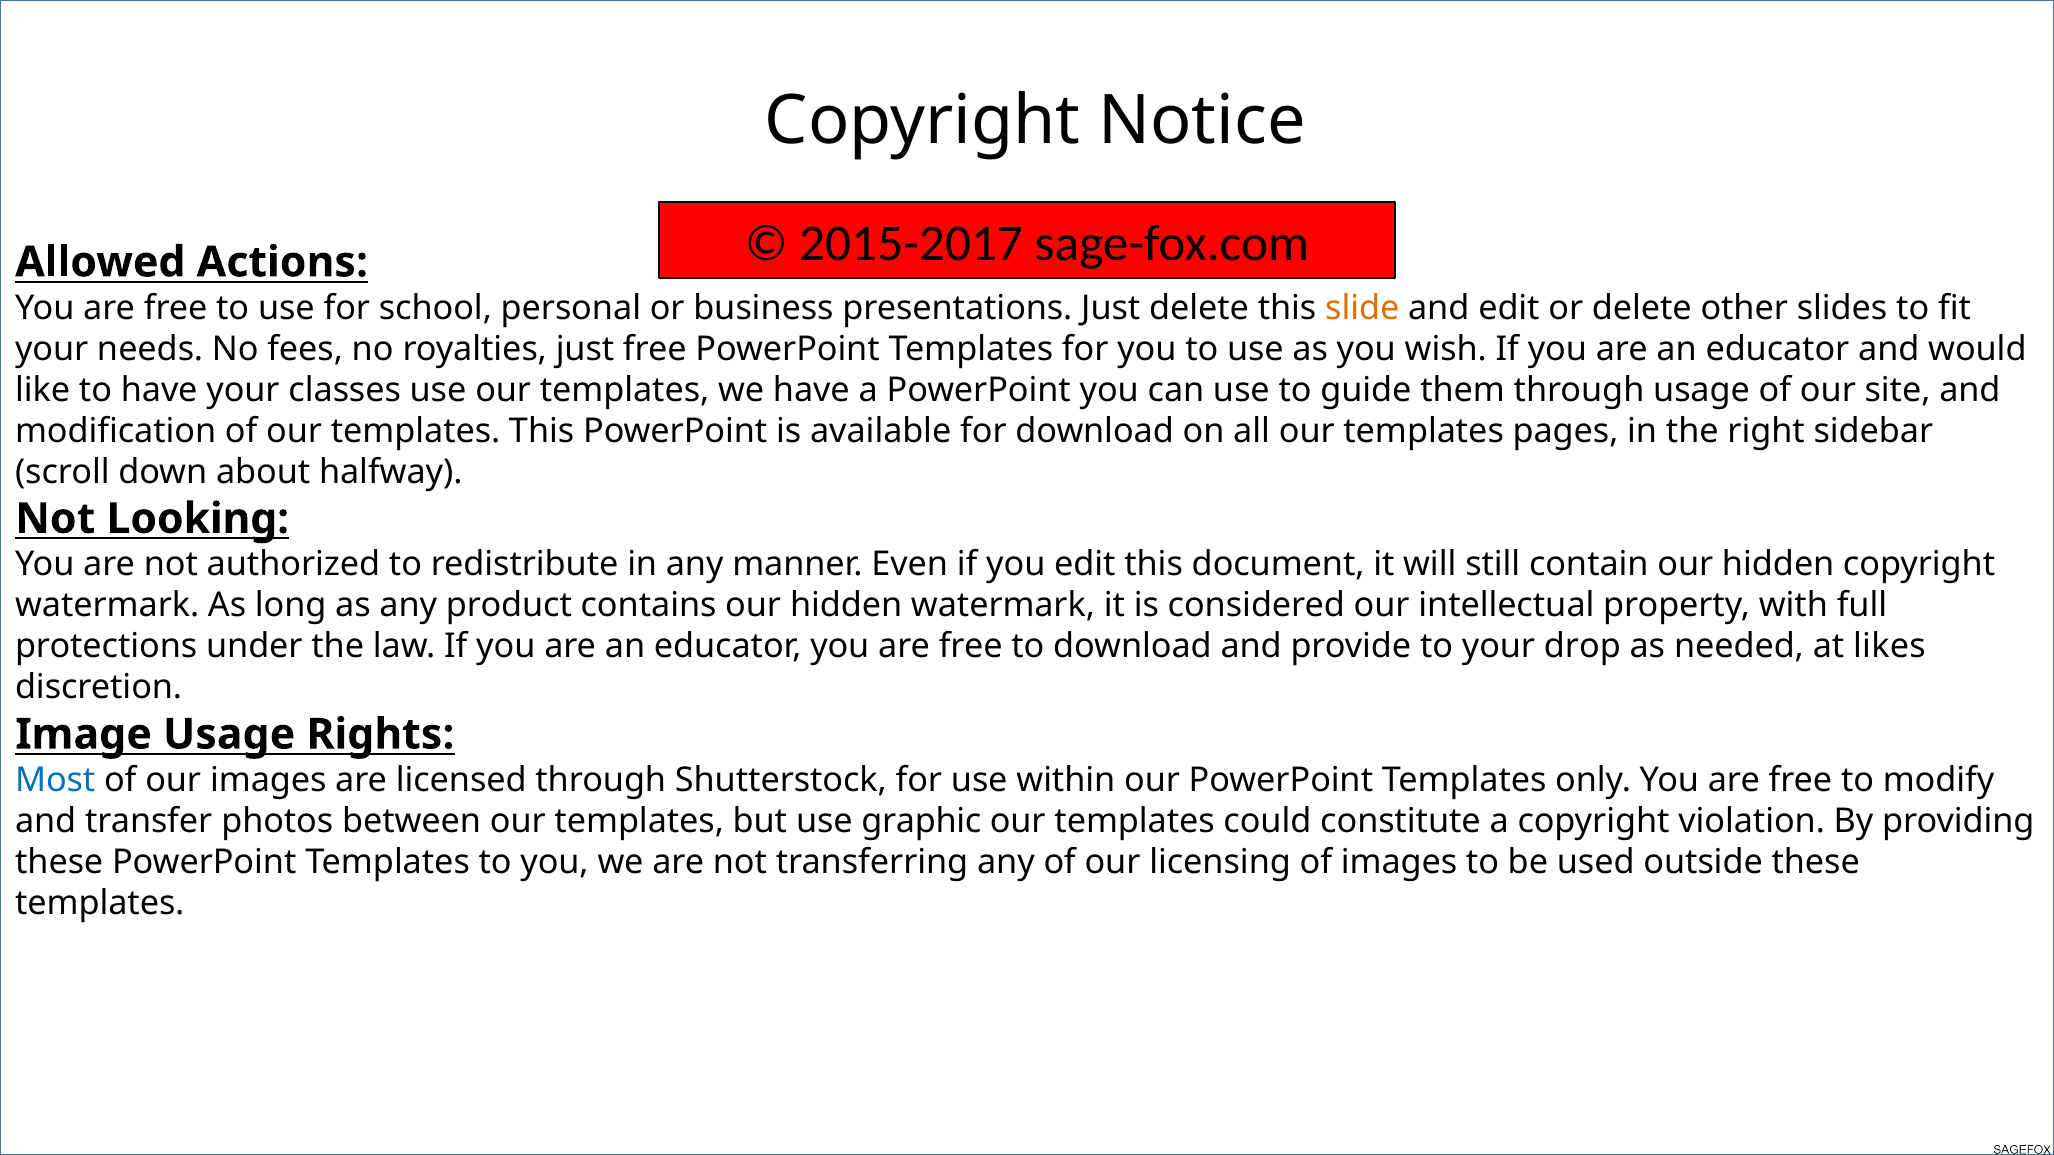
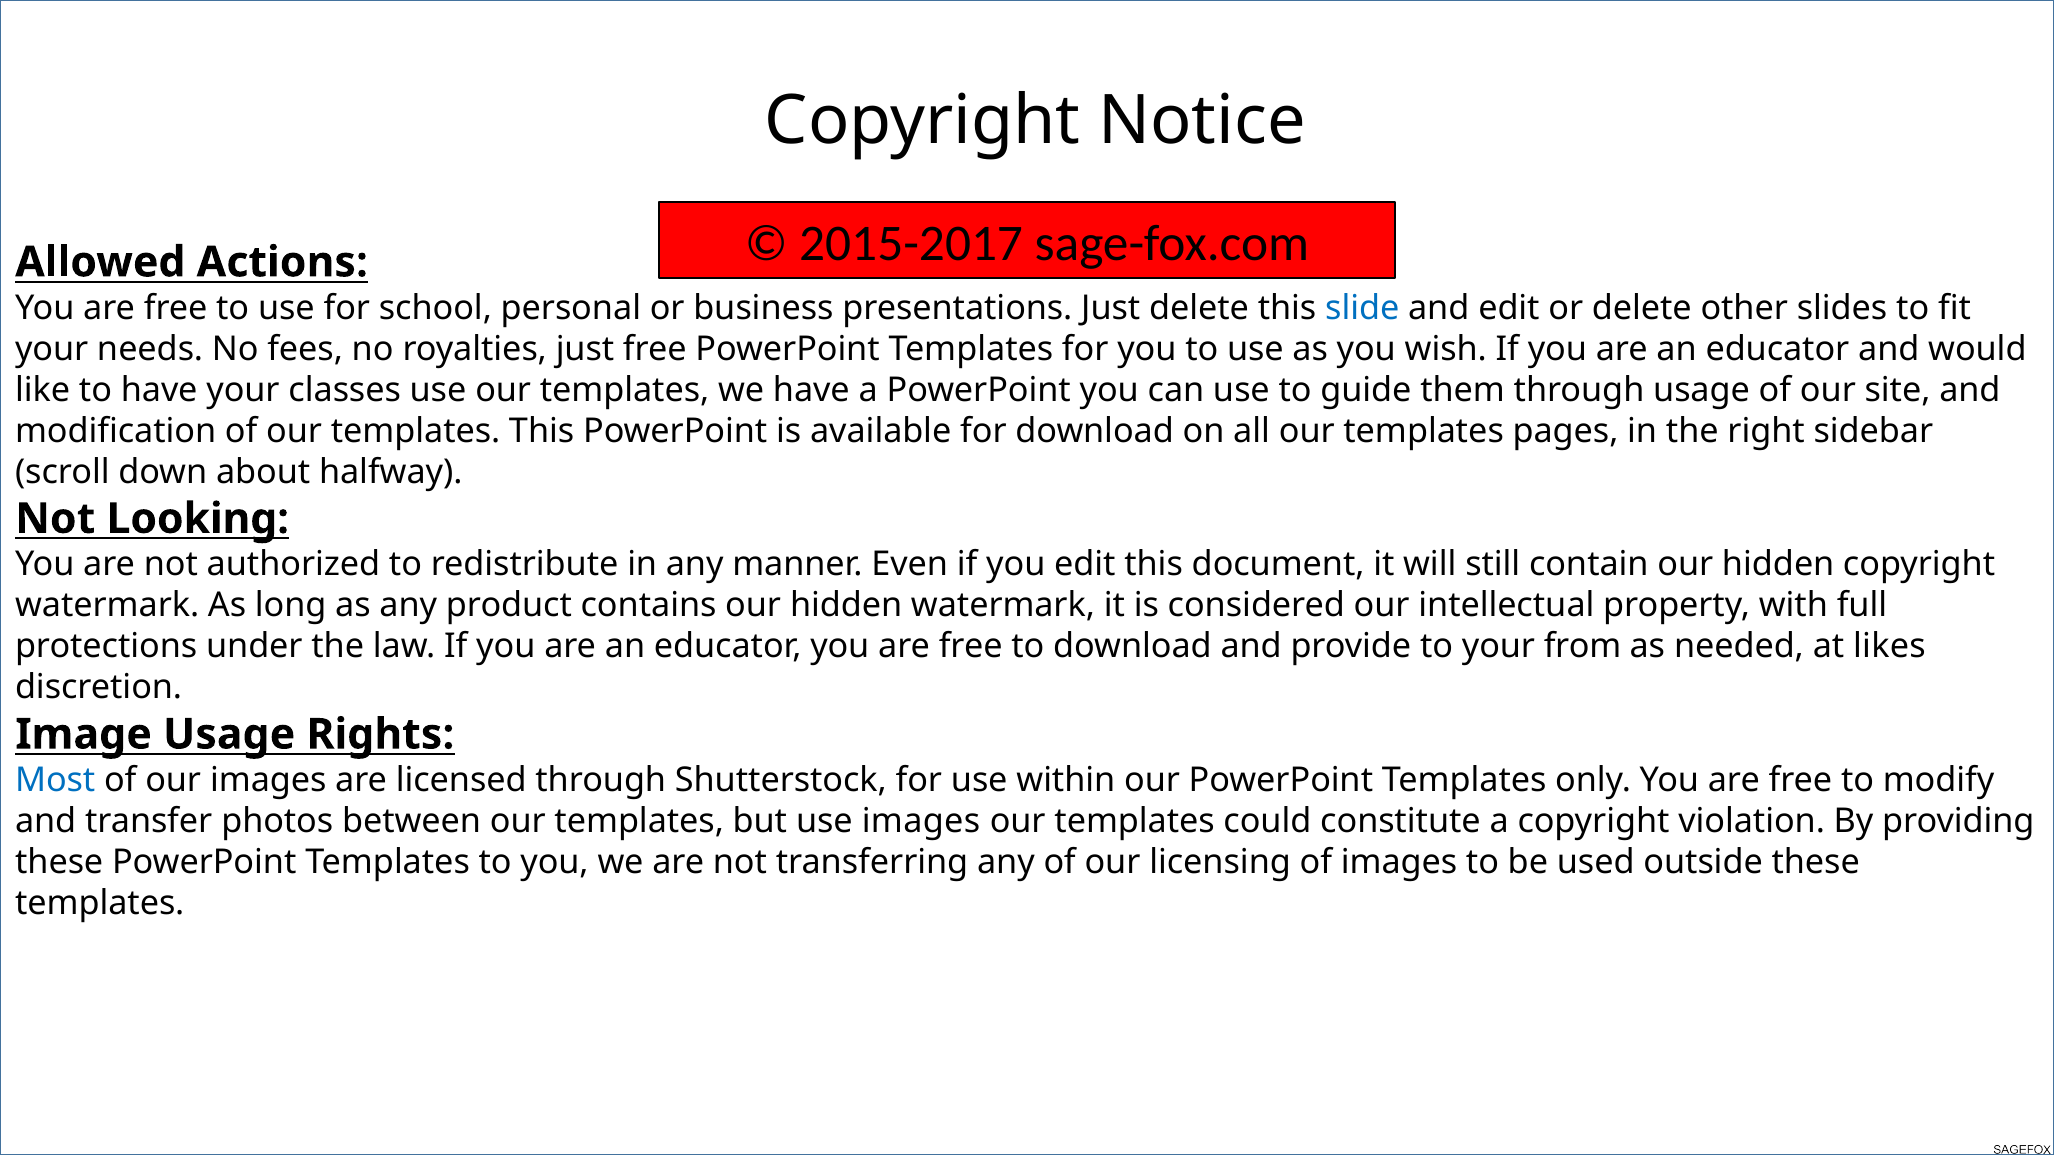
slide colour: orange -> blue (1362, 308)
drop: drop -> from (1583, 647)
use graphic: graphic -> images (921, 821)
